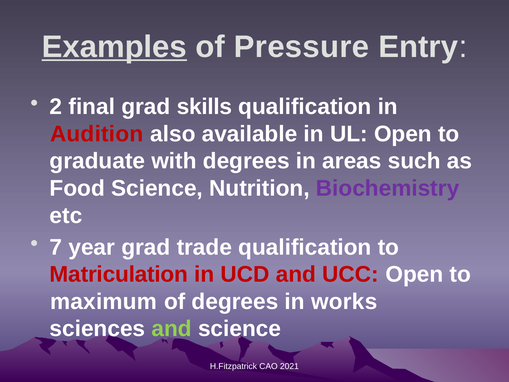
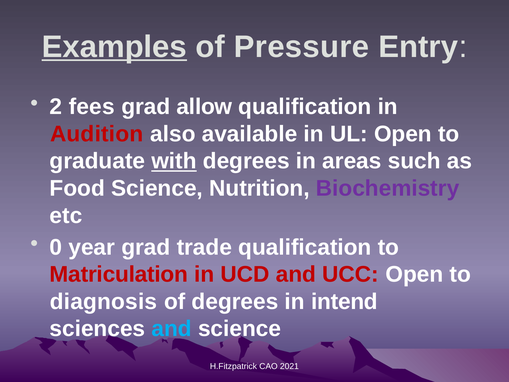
final: final -> fees (92, 107)
skills: skills -> allow (204, 107)
with underline: none -> present (174, 161)
7: 7 -> 0 (56, 247)
maximum: maximum -> diagnosis (104, 301)
works: works -> intend (344, 301)
and colour: light green -> light blue (172, 329)
